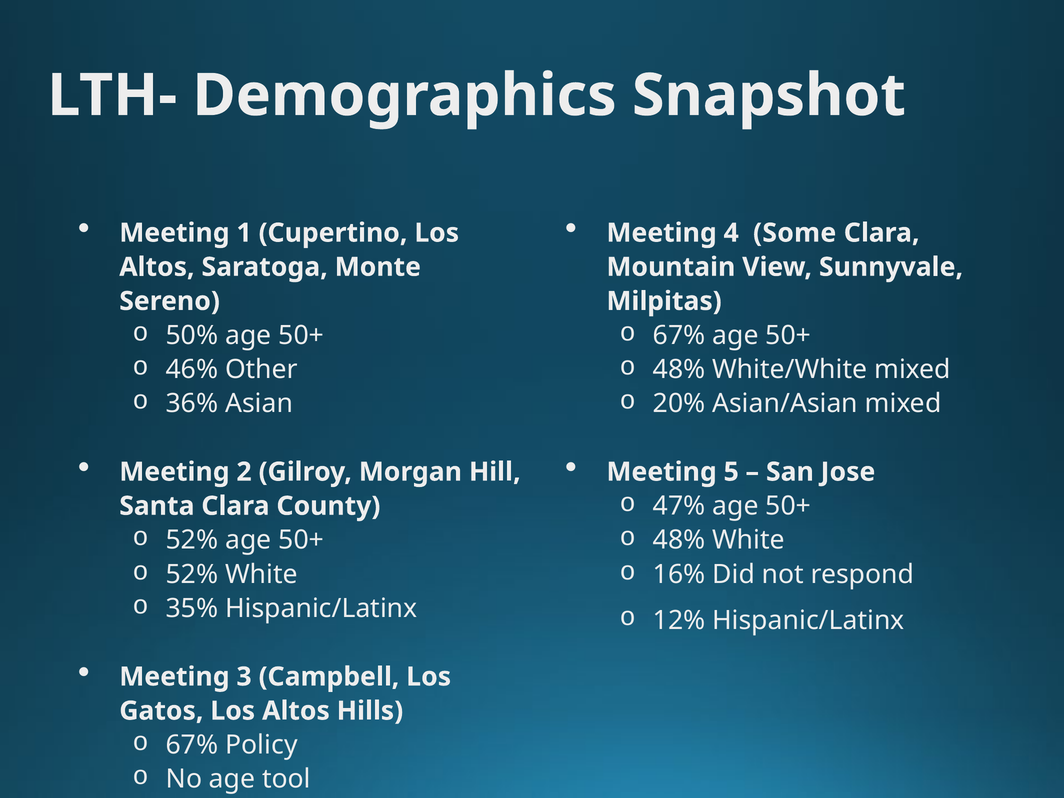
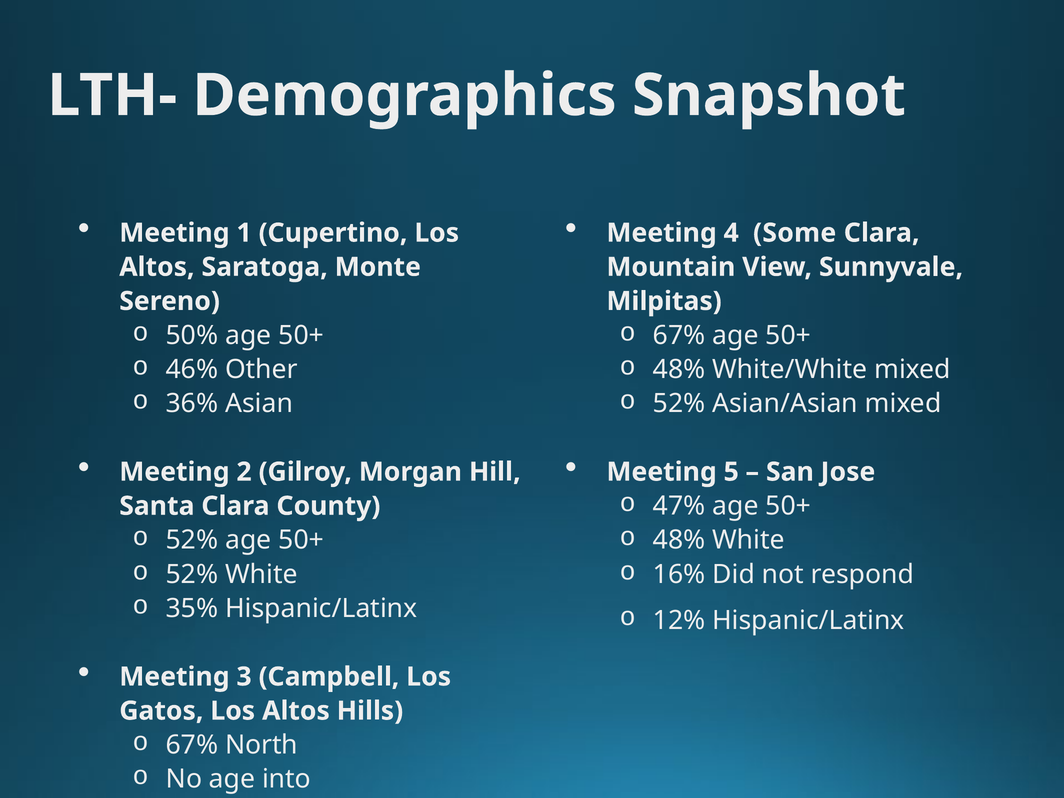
20%: 20% -> 52% (679, 404)
Policy: Policy -> North (262, 745)
tool: tool -> into (286, 779)
